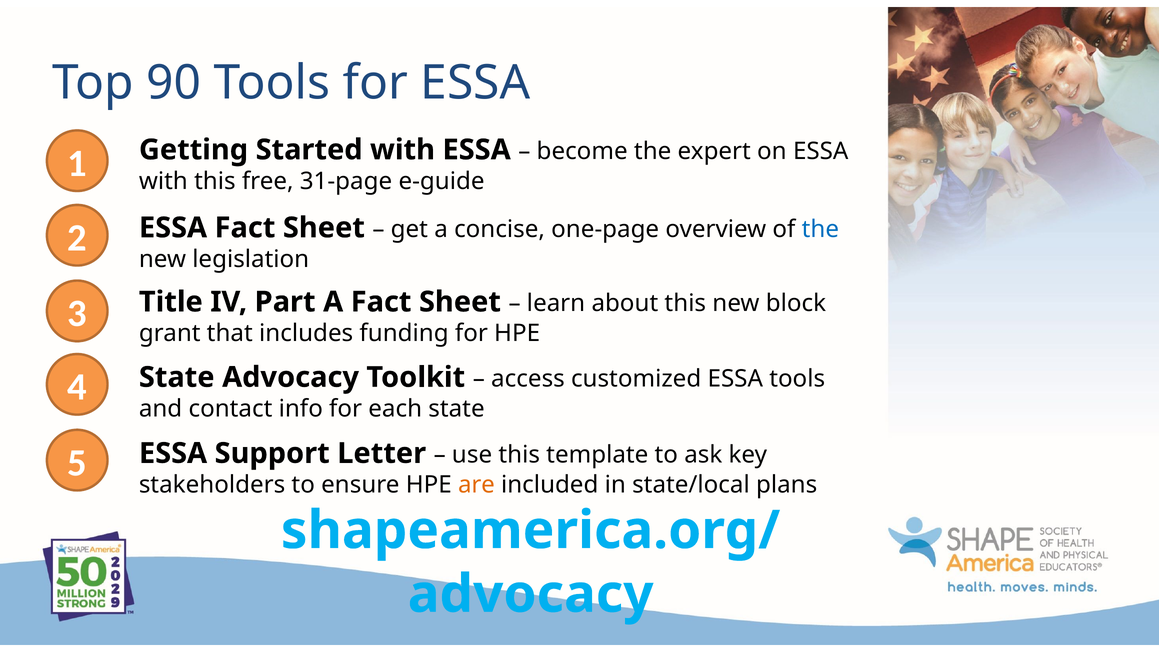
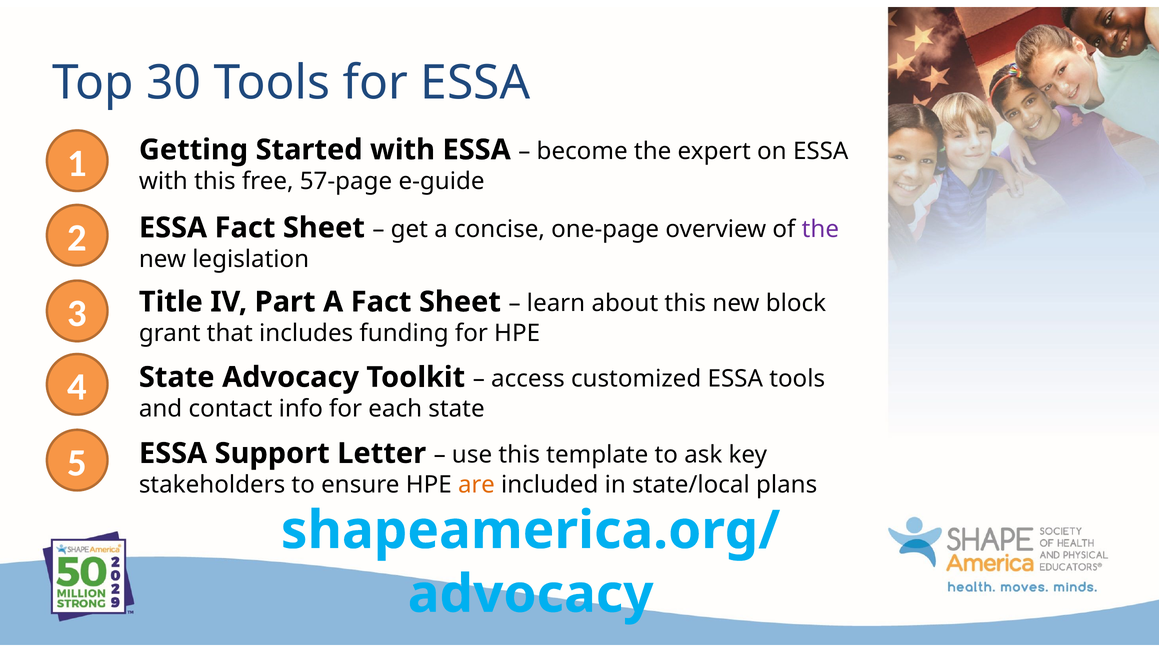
90: 90 -> 30 (174, 83)
31-page: 31-page -> 57-page (346, 181)
the colour: blue -> purple (820, 229)
